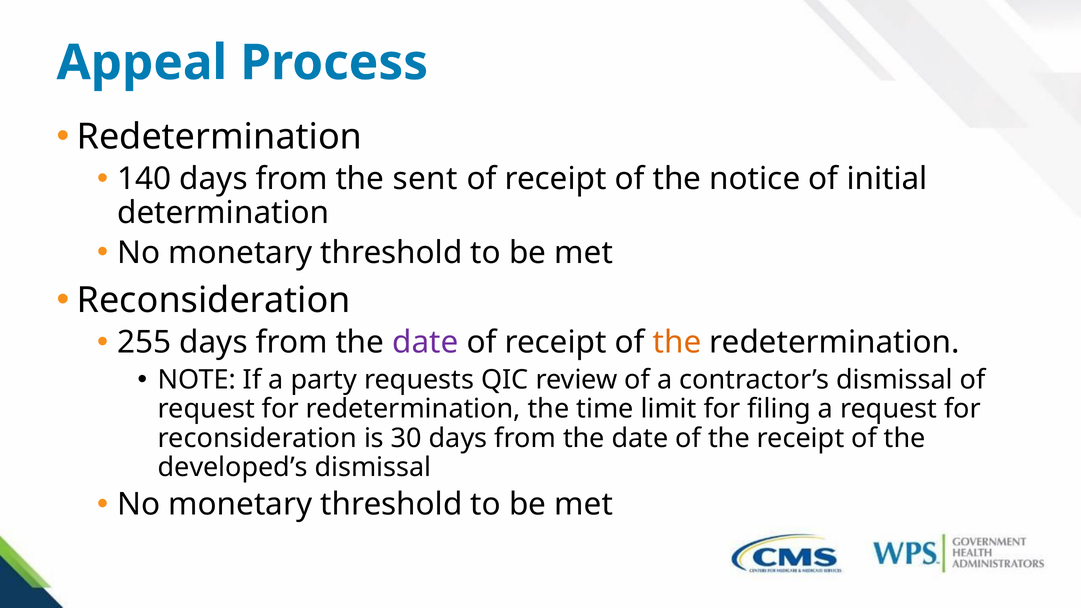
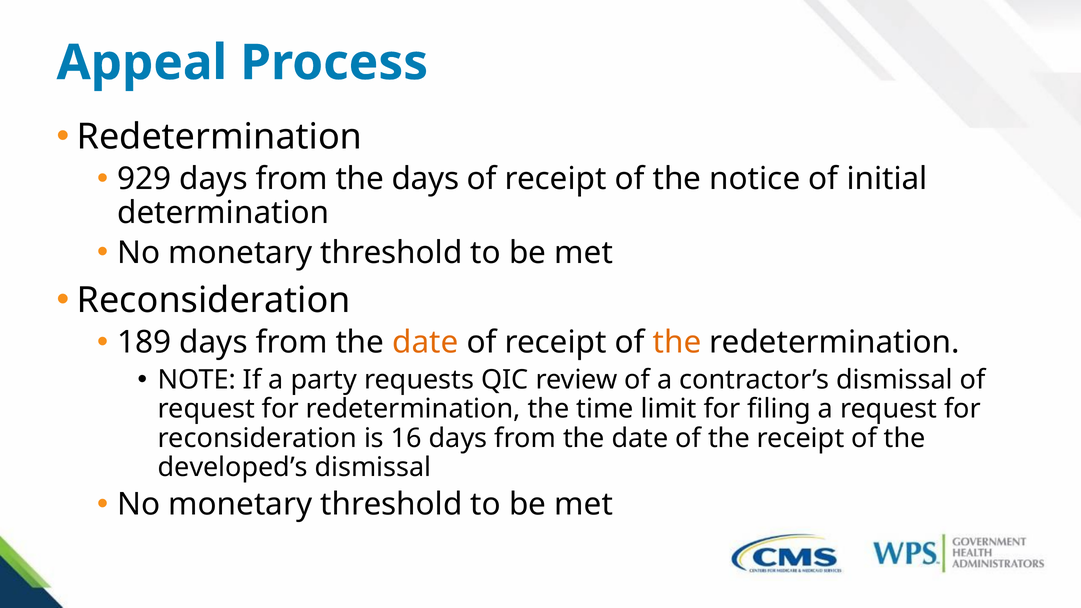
140: 140 -> 929 (144, 179)
the sent: sent -> days (426, 179)
255: 255 -> 189 (144, 343)
date colour: purple -> orange (425, 343)
30: 30 -> 16 (406, 438)
